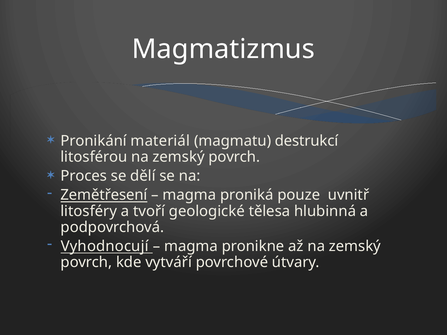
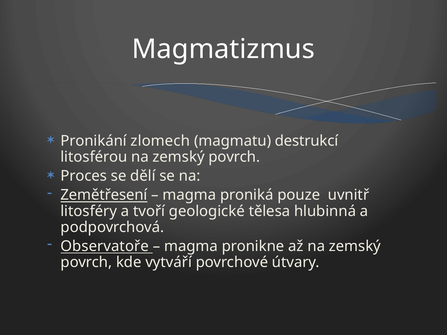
materiál: materiál -> zlomech (160, 141)
Vyhodnocují: Vyhodnocují -> Observatoře (105, 246)
